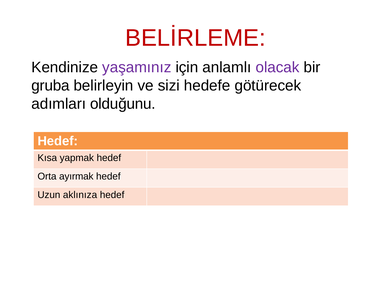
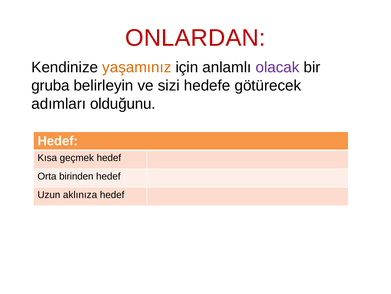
BELİRLEME: BELİRLEME -> ONLARDAN (195, 38)
yaşamınız colour: purple -> orange (137, 67)
yapmak: yapmak -> geçmek (77, 157)
ayırmak: ayırmak -> birinden (76, 176)
